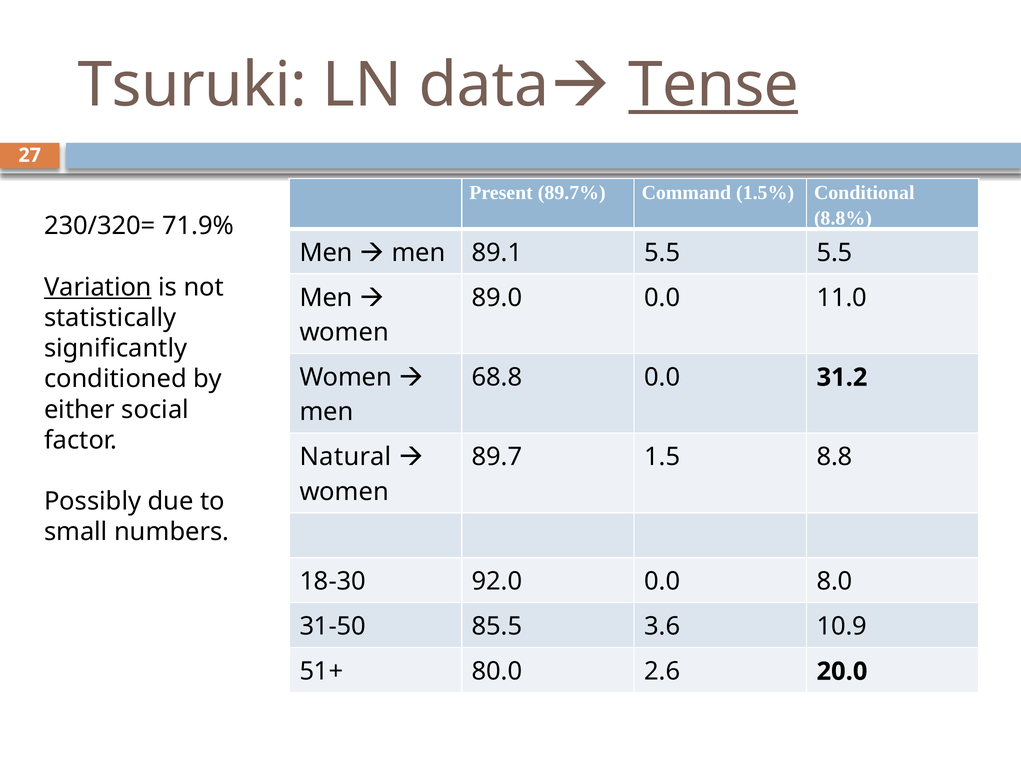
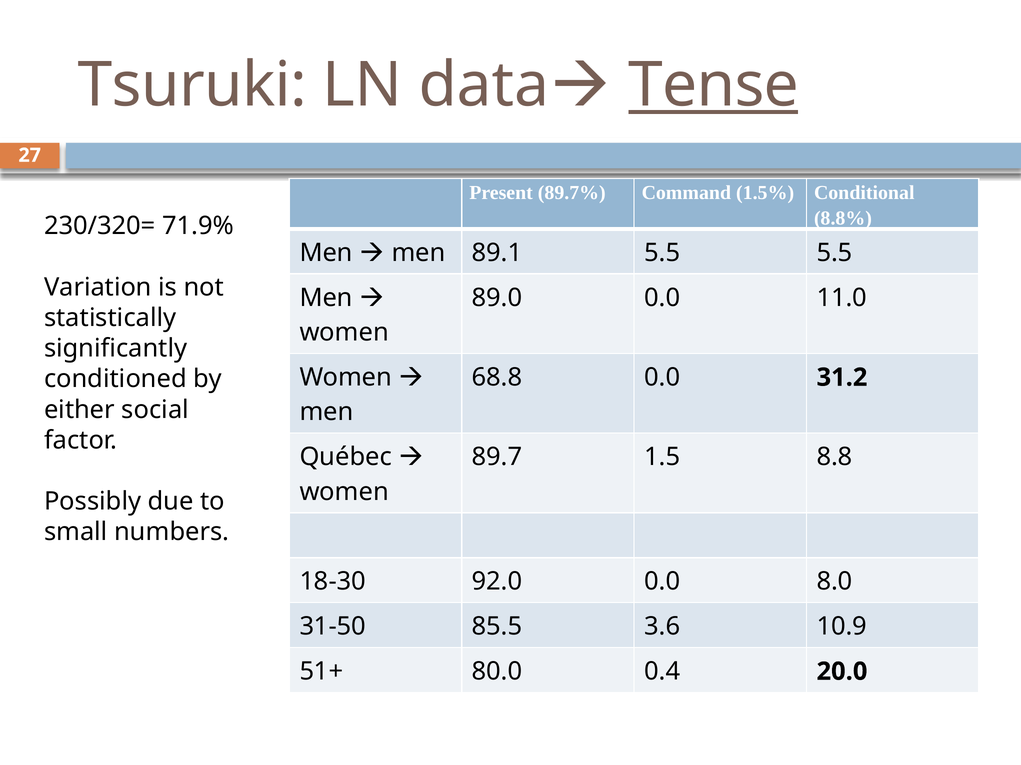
Variation underline: present -> none (98, 288)
Natural: Natural -> Québec (346, 457)
2.6: 2.6 -> 0.4 (662, 672)
